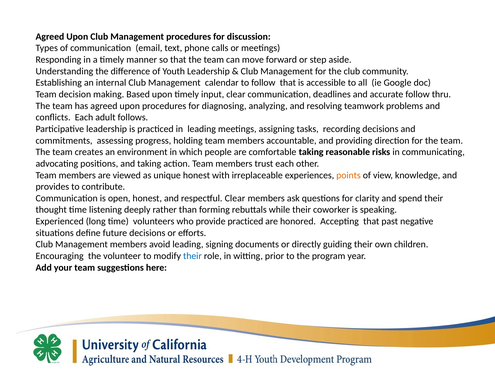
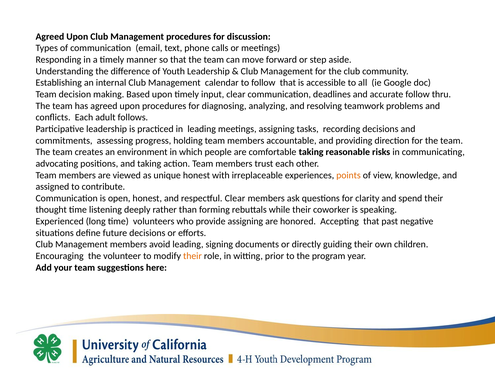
provides: provides -> assigned (52, 187)
provide practiced: practiced -> assigning (245, 222)
their colour: blue -> orange (192, 256)
